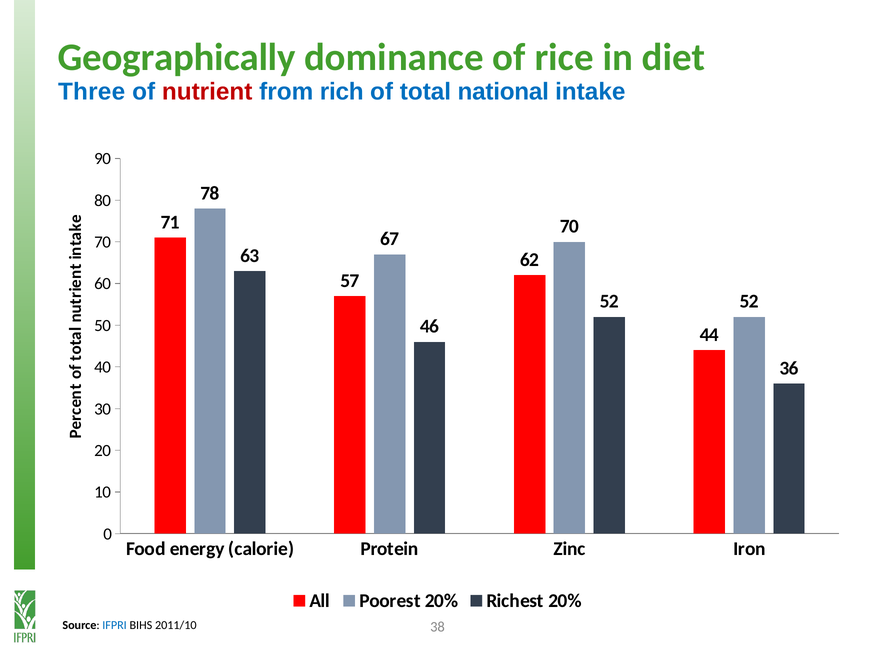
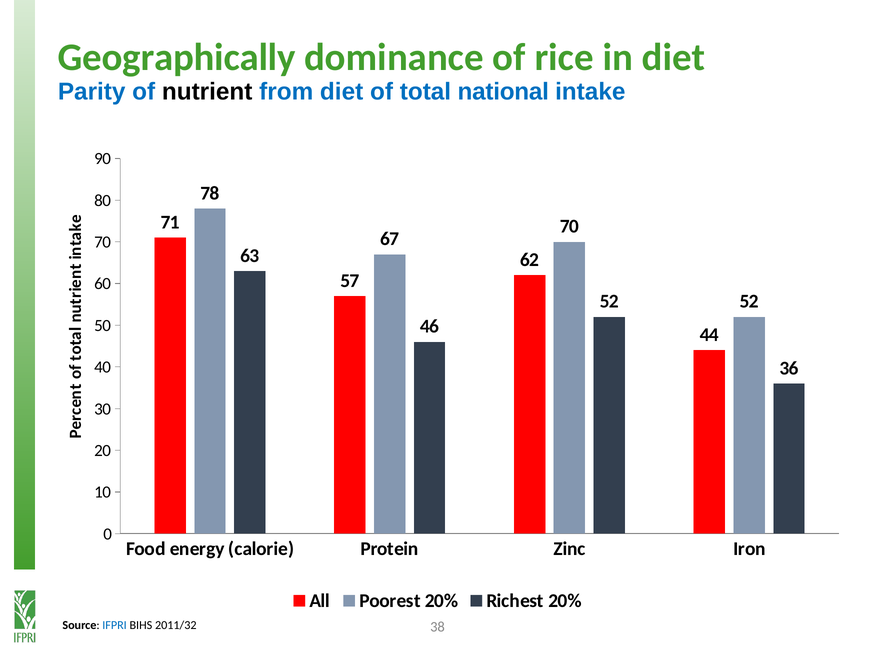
Three: Three -> Parity (92, 92)
nutrient colour: red -> black (207, 92)
from rich: rich -> diet (342, 92)
2011/10: 2011/10 -> 2011/32 (176, 625)
